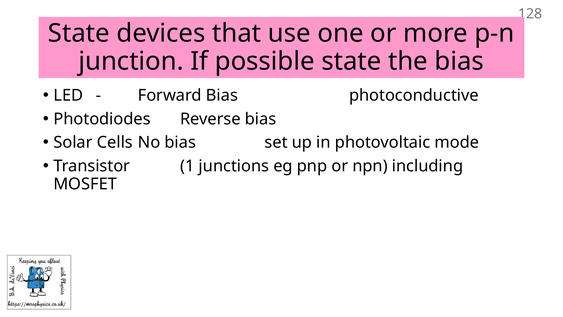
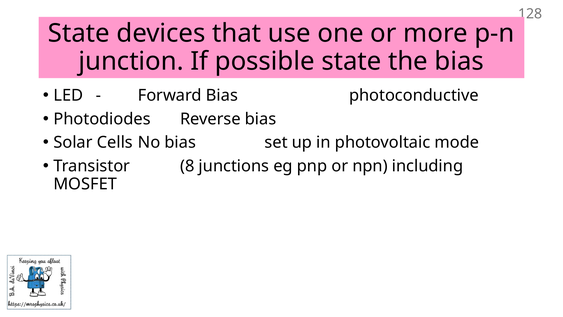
1: 1 -> 8 (187, 166)
